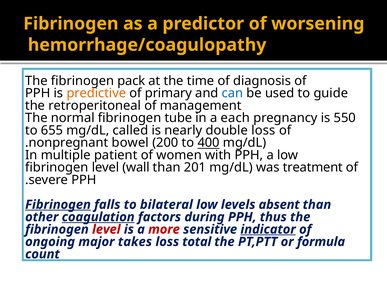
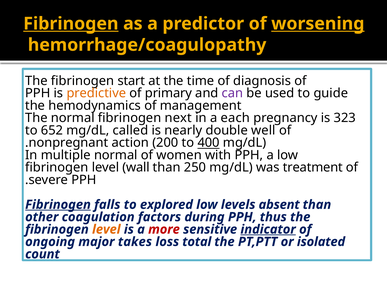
Fibrinogen underline: none -> present (71, 24)
worsening underline: none -> present (318, 24)
pack: pack -> start (131, 81)
can colour: blue -> purple (232, 93)
retroperitoneal: retroperitoneal -> hemodynamics (95, 106)
tube: tube -> next (178, 118)
550: 550 -> 323 (345, 118)
655: 655 -> 652 (52, 130)
double loss: loss -> well (263, 130)
bowel: bowel -> action (130, 143)
multiple patient: patient -> normal (116, 155)
201: 201 -> 250 (195, 168)
bilateral: bilateral -> explored (166, 205)
coagulation underline: present -> none (98, 217)
level colour: red -> orange (106, 230)
formula: formula -> isolated (321, 242)
